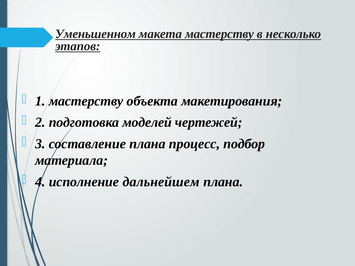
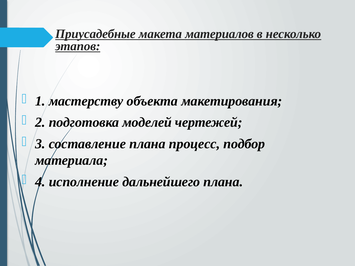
Уменьшенном: Уменьшенном -> Приусадебные (95, 34)
макета мастерству: мастерству -> материалов (219, 34)
дальнейшем: дальнейшем -> дальнейшего (161, 182)
